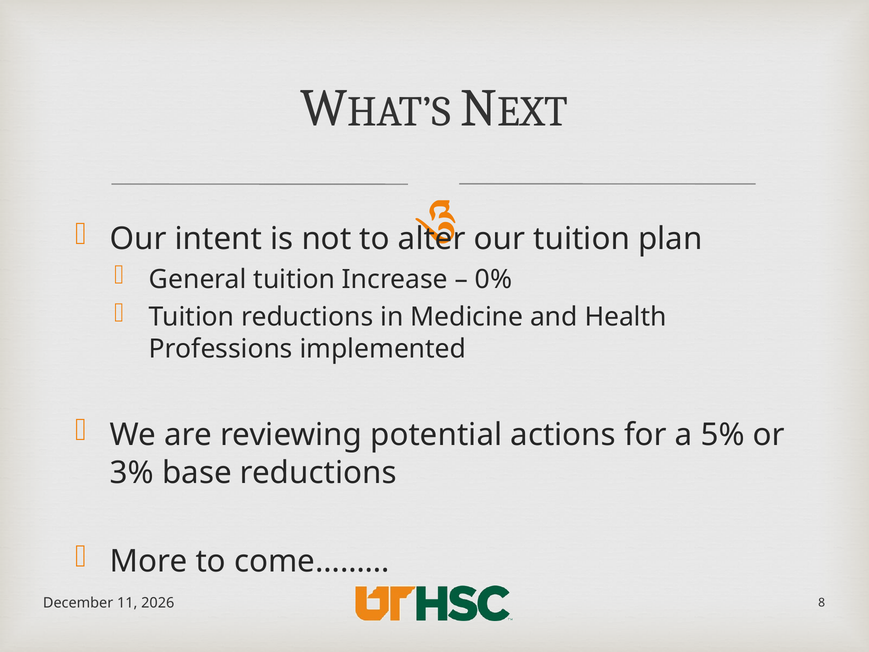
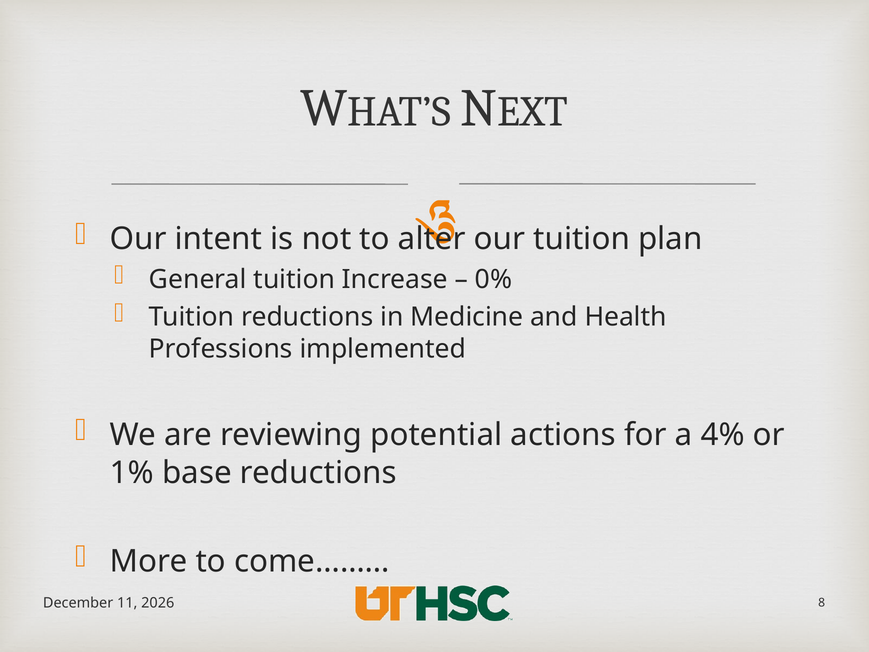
5%: 5% -> 4% (723, 435)
3%: 3% -> 1% (132, 473)
